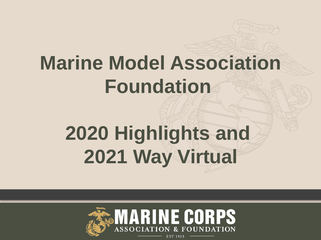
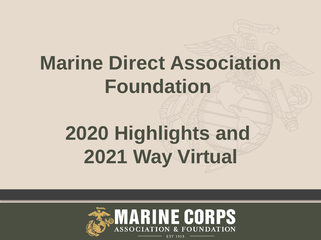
Model: Model -> Direct (137, 63)
